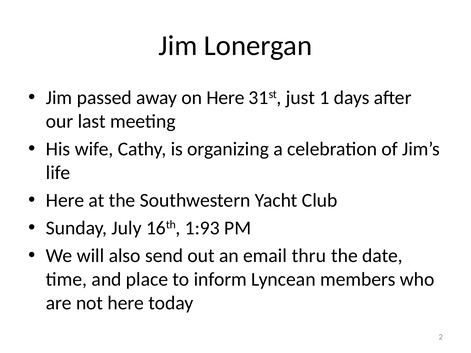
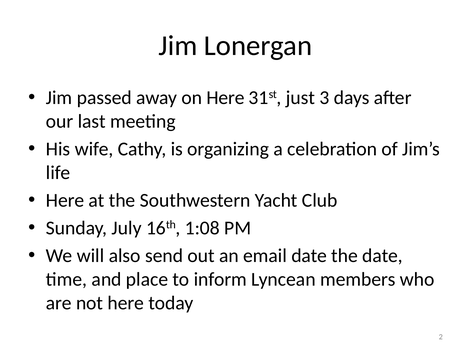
1: 1 -> 3 (324, 98)
1:93: 1:93 -> 1:08 (202, 228)
email thru: thru -> date (309, 256)
